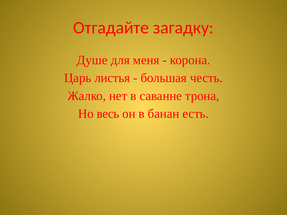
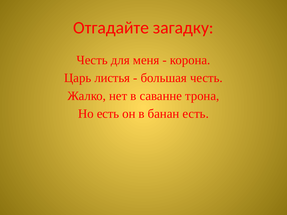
Душе: Душе -> Честь (92, 60)
Но весь: весь -> есть (108, 114)
